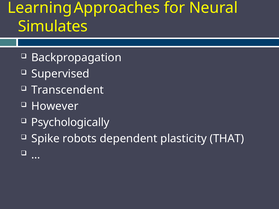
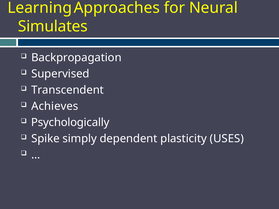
However: However -> Achieves (55, 106)
robots: robots -> simply (80, 139)
THAT: THAT -> USES (227, 139)
